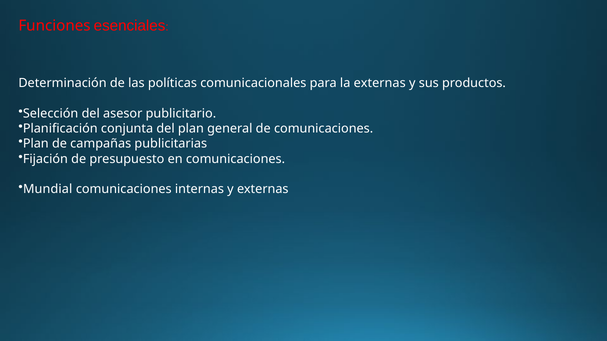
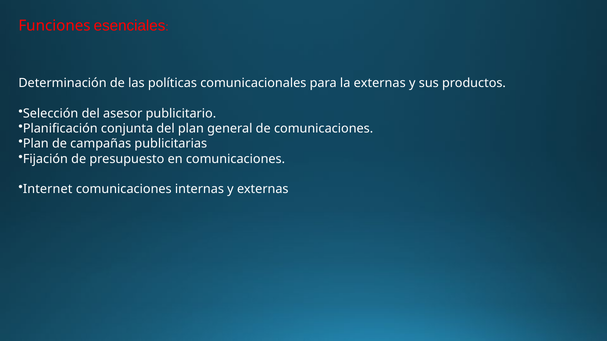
Mundial: Mundial -> Internet (48, 190)
